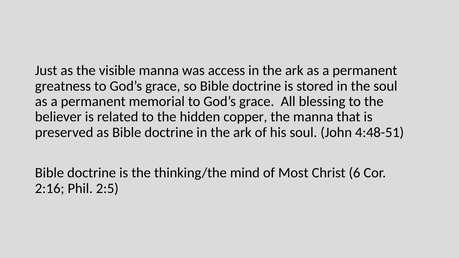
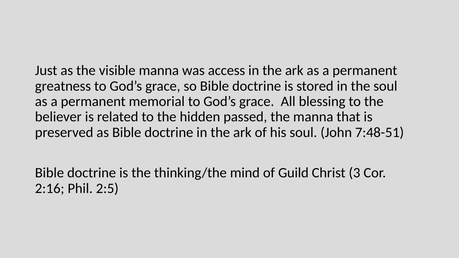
copper: copper -> passed (245, 117)
4:48-51: 4:48-51 -> 7:48-51 (380, 133)
Most: Most -> Guild (293, 173)
6: 6 -> 3 (355, 173)
